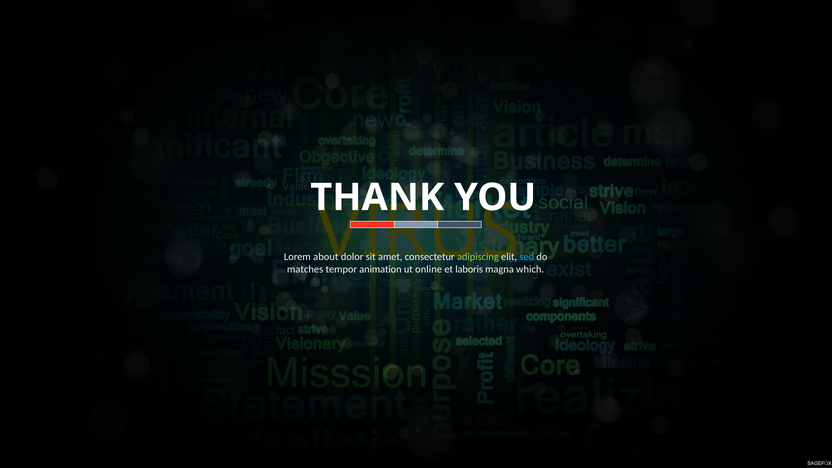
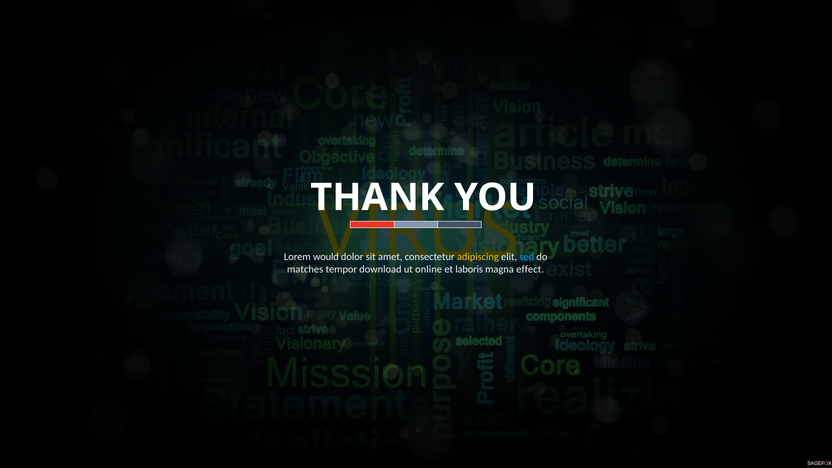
about: about -> would (326, 257)
adipiscing colour: light green -> yellow (478, 257)
animation: animation -> download (380, 269)
which: which -> effect (530, 269)
